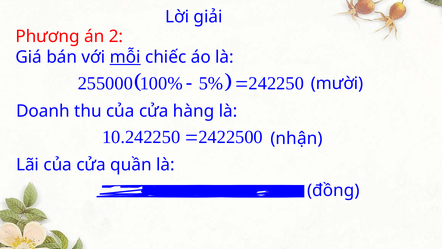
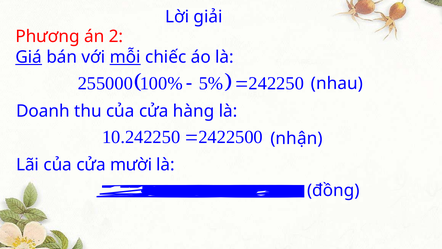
Giá underline: none -> present (29, 57)
mười: mười -> nhau (337, 83)
quần: quần -> mười (131, 164)
